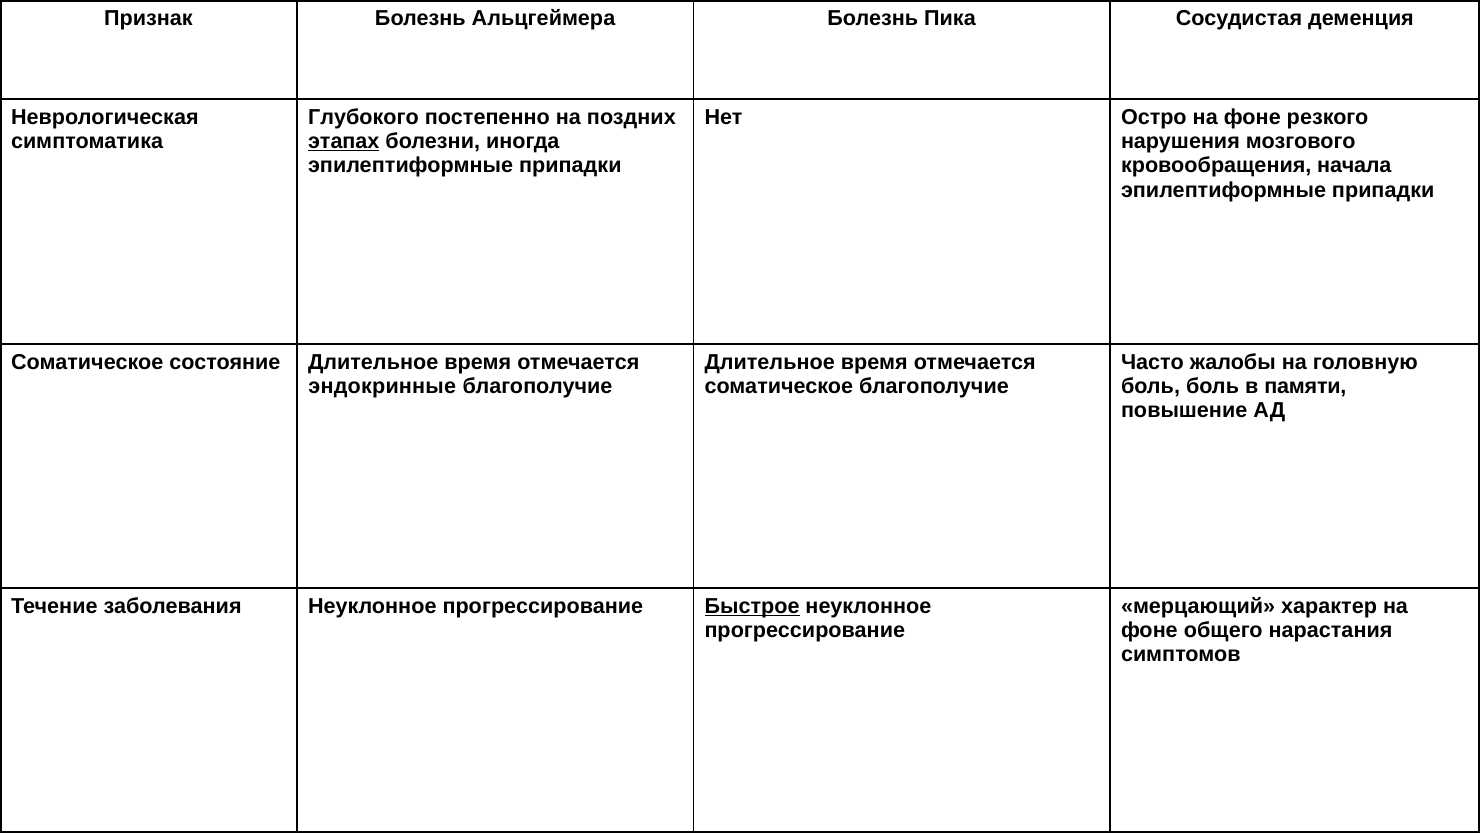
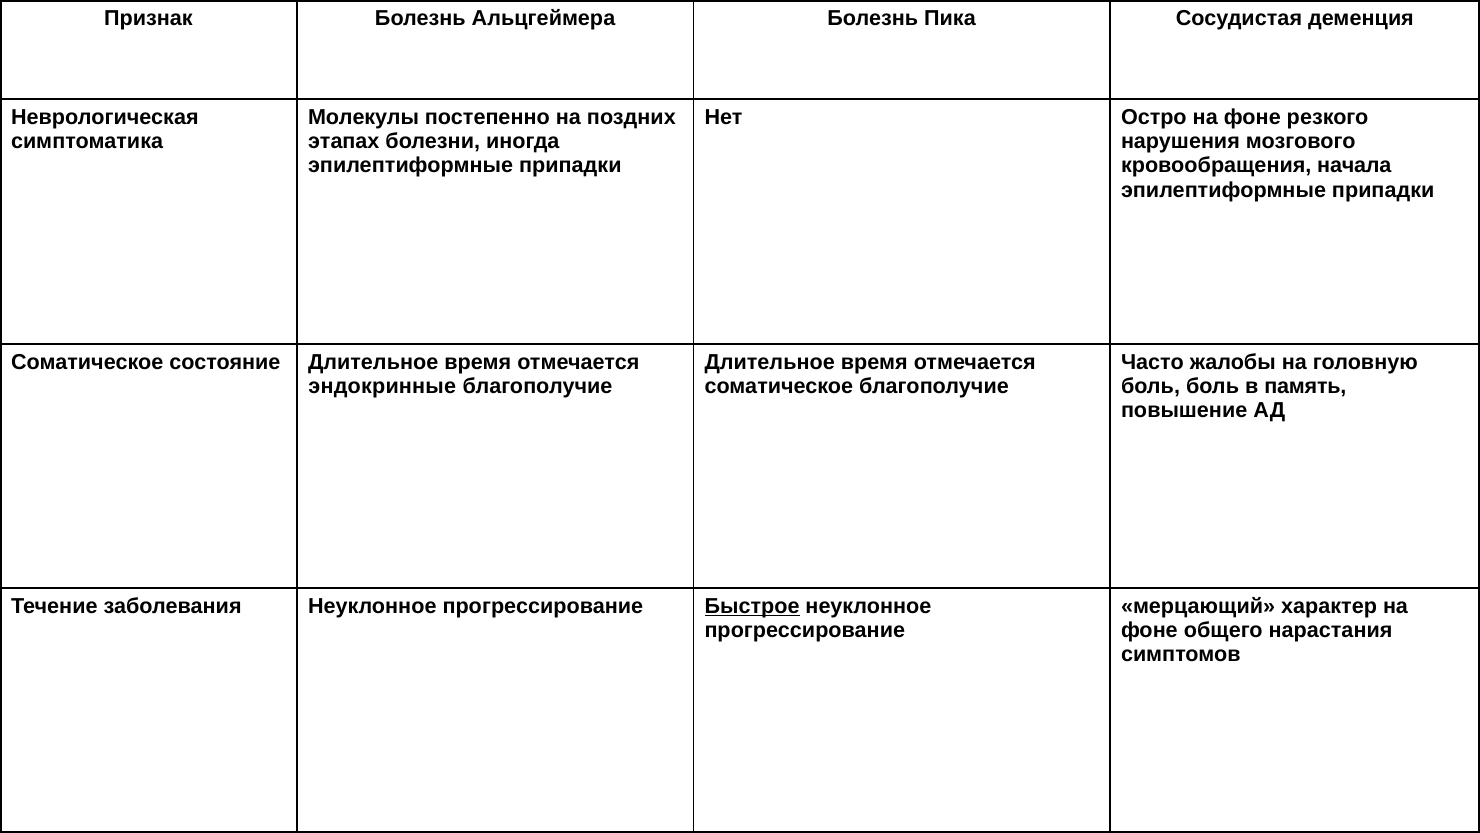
Глубокого: Глубокого -> Молекулы (364, 117)
этапах underline: present -> none (344, 141)
памяти: памяти -> память (1305, 386)
